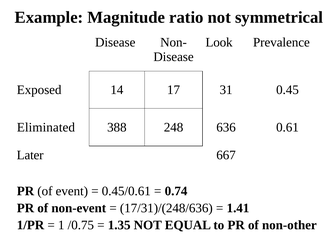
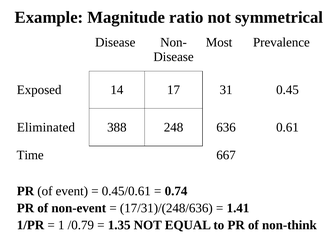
Look: Look -> Most (219, 42)
Later: Later -> Time (30, 155)
/0.75: /0.75 -> /0.79 (81, 225)
non-other: non-other -> non-think (289, 225)
